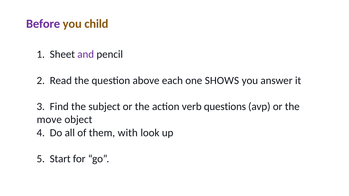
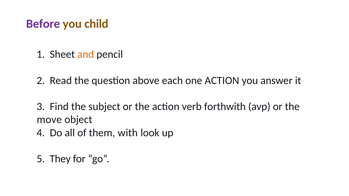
and colour: purple -> orange (86, 54)
one SHOWS: SHOWS -> ACTION (222, 81)
questions: questions -> forthwith (225, 107)
Start: Start -> They (60, 159)
